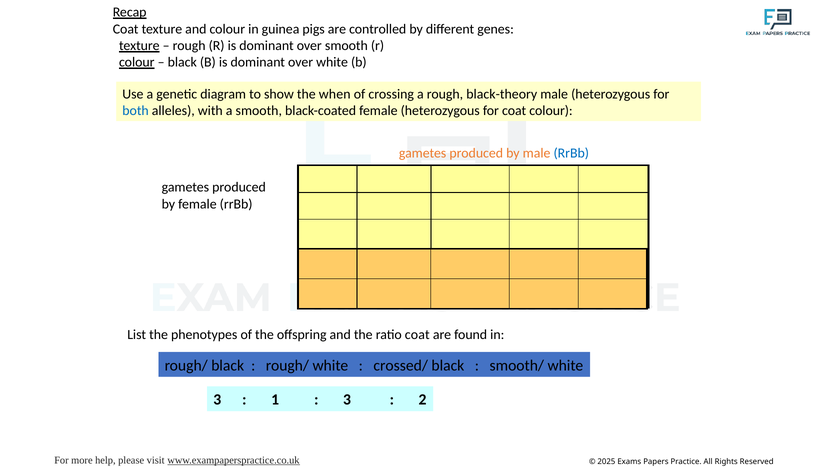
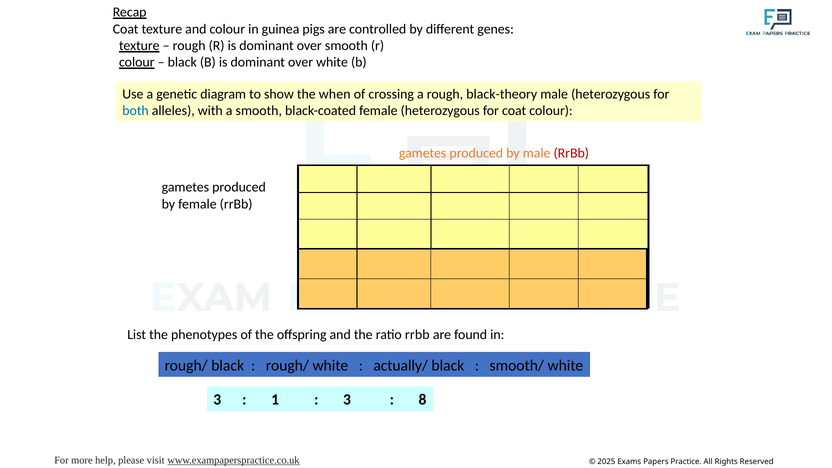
RrBb colour: blue -> red (571, 153)
ratio coat: coat -> rrbb (417, 335)
crossed/: crossed/ -> actually/ (401, 365)
2: 2 -> 8 (422, 400)
